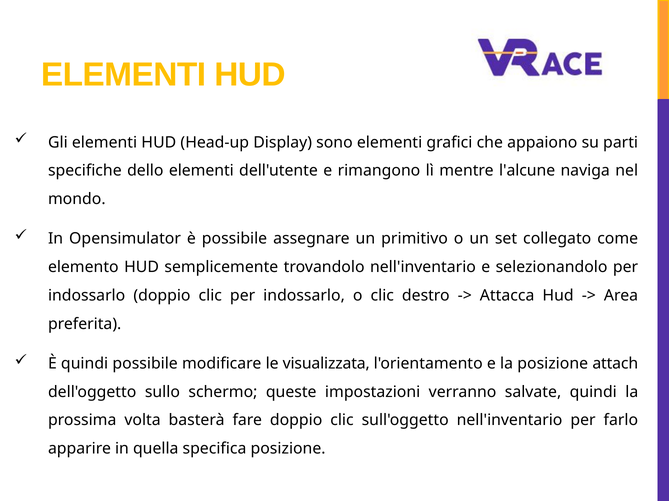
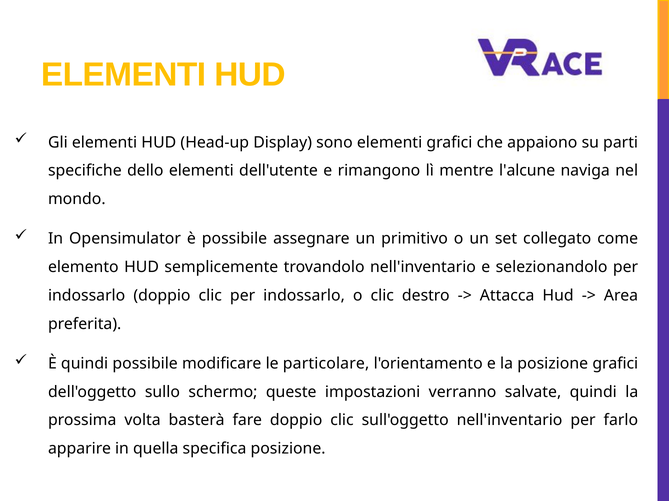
visualizzata: visualizzata -> particolare (326, 364)
posizione attach: attach -> grafici (615, 364)
